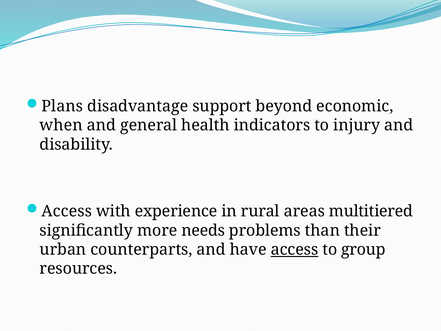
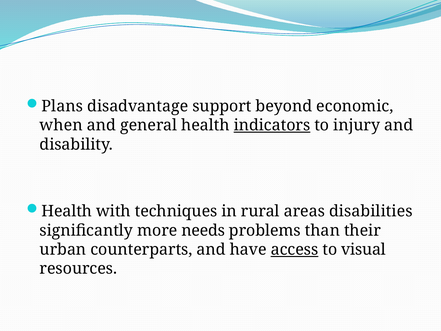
indicators underline: none -> present (272, 125)
Access: Access -> Health (67, 211)
experience: experience -> techniques (176, 211)
multitiered: multitiered -> disabilities (371, 211)
group: group -> visual (363, 249)
